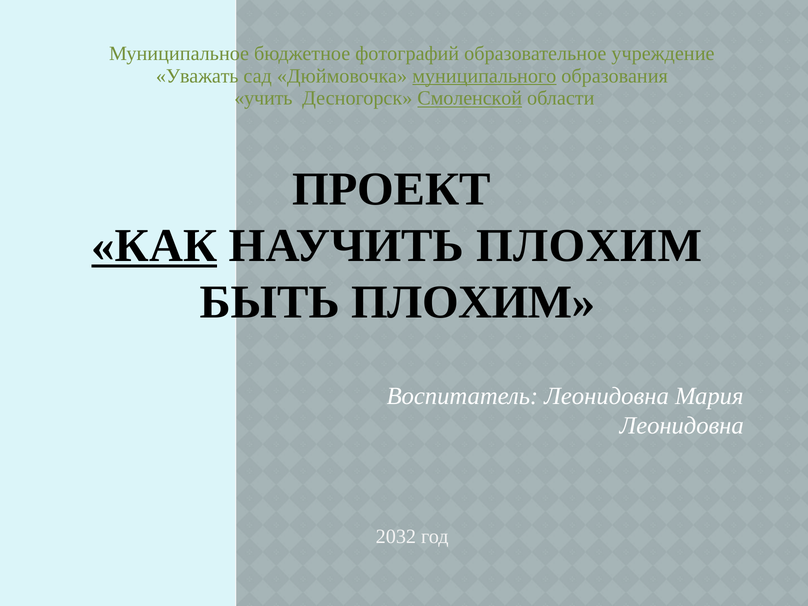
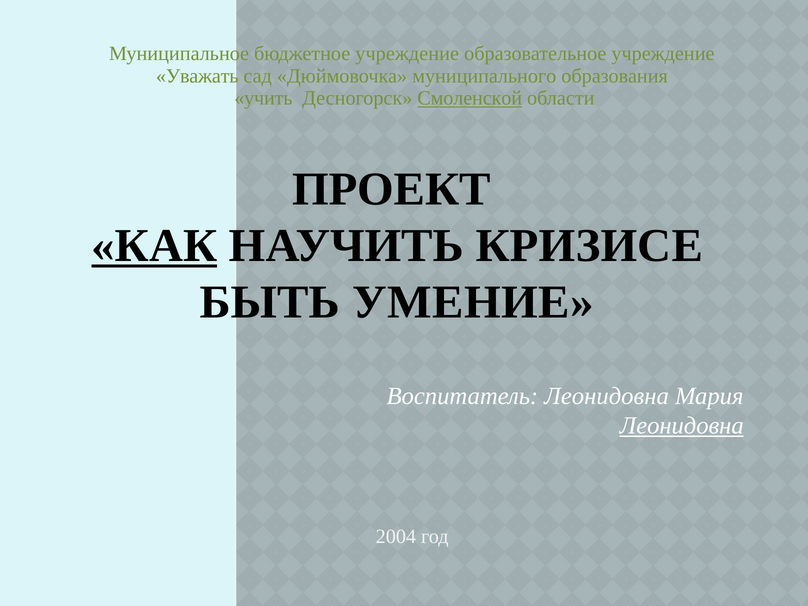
бюджетное фотографий: фотографий -> учреждение (407, 53)
муниципального underline: present -> none (484, 76)
НАУЧИТЬ ПЛОХИМ: ПЛОХИМ -> КРИЗИСЕ (589, 246)
БЫТЬ ПЛОХИМ: ПЛОХИМ -> УМЕНИЕ (473, 302)
Леонидовна underline: none -> present (682, 426)
2032: 2032 -> 2004 (396, 537)
